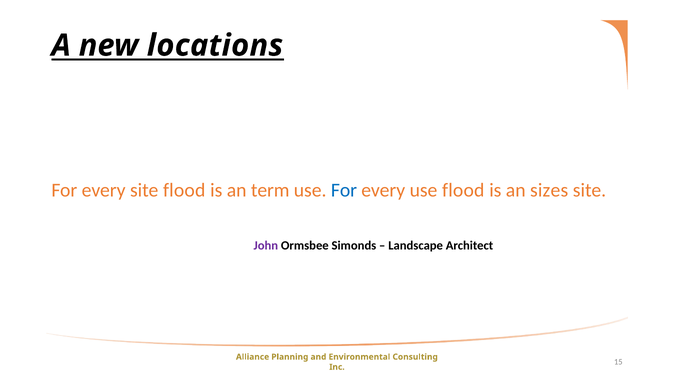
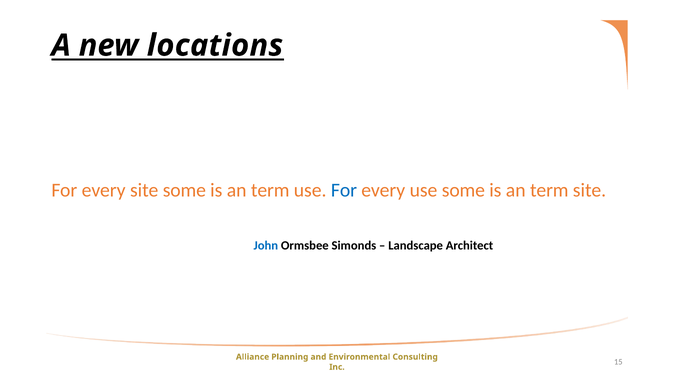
site flood: flood -> some (184, 190)
use flood: flood -> some (463, 190)
sizes: sizes -> term (549, 190)
John colour: purple -> blue (266, 245)
